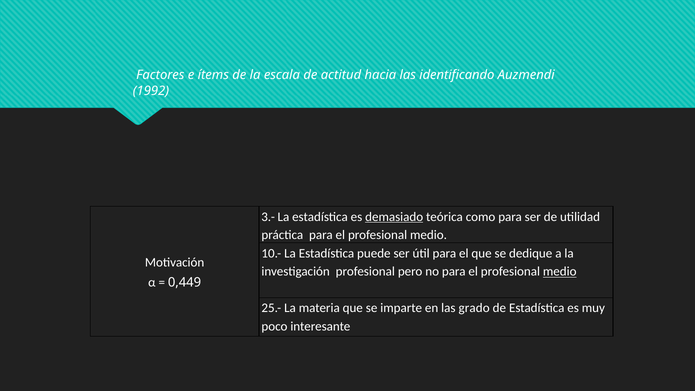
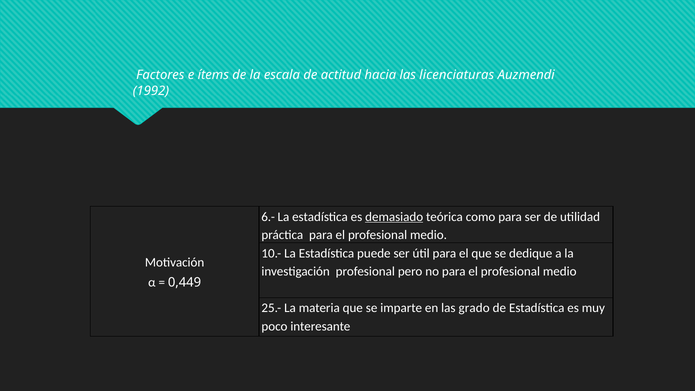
identificando: identificando -> licenciaturas (457, 75)
3.-: 3.- -> 6.- (268, 217)
medio underline: present -> none (560, 272)
